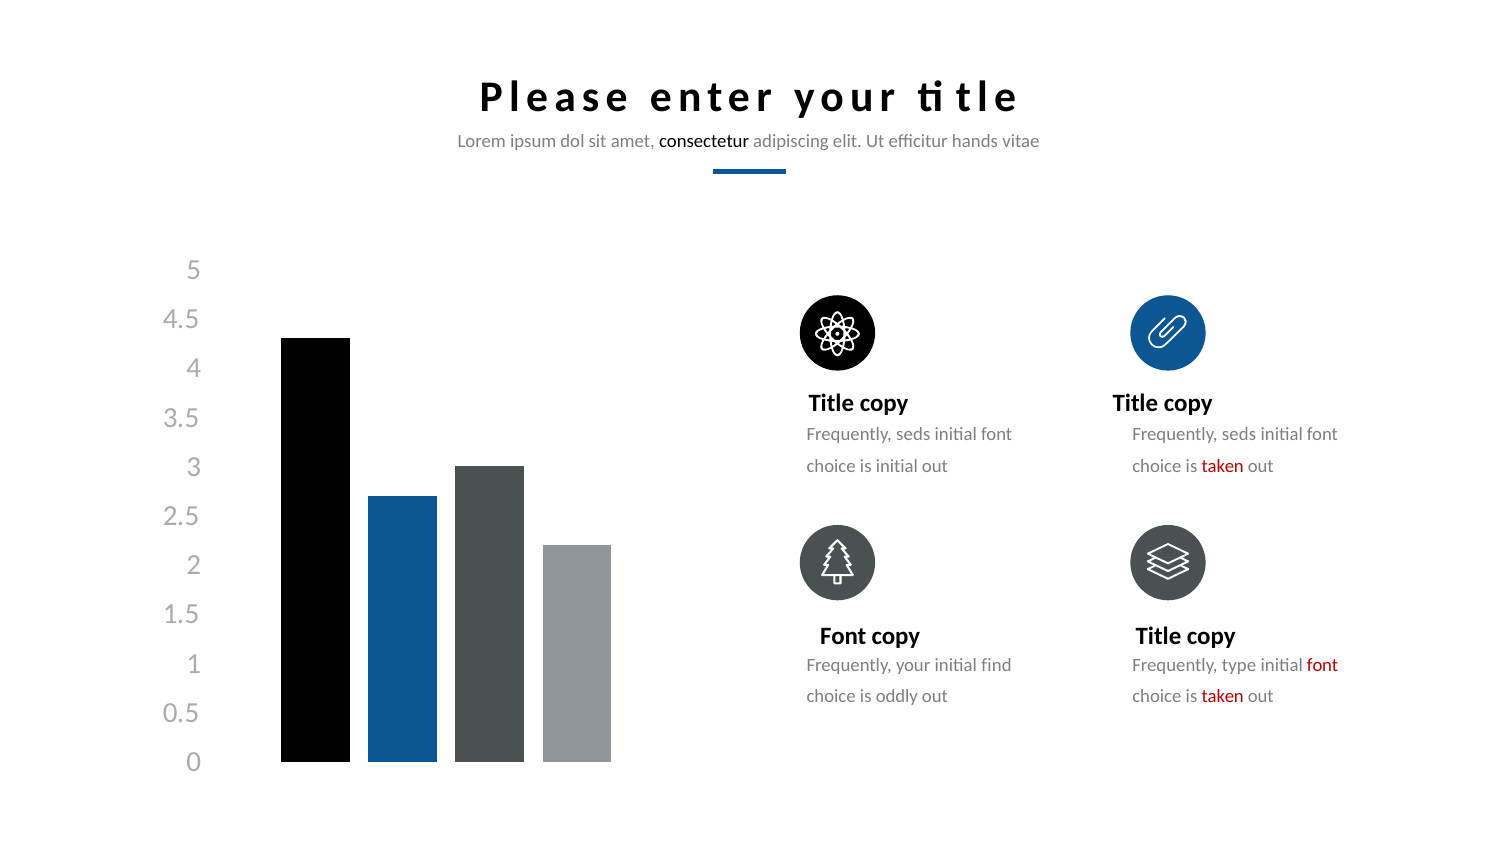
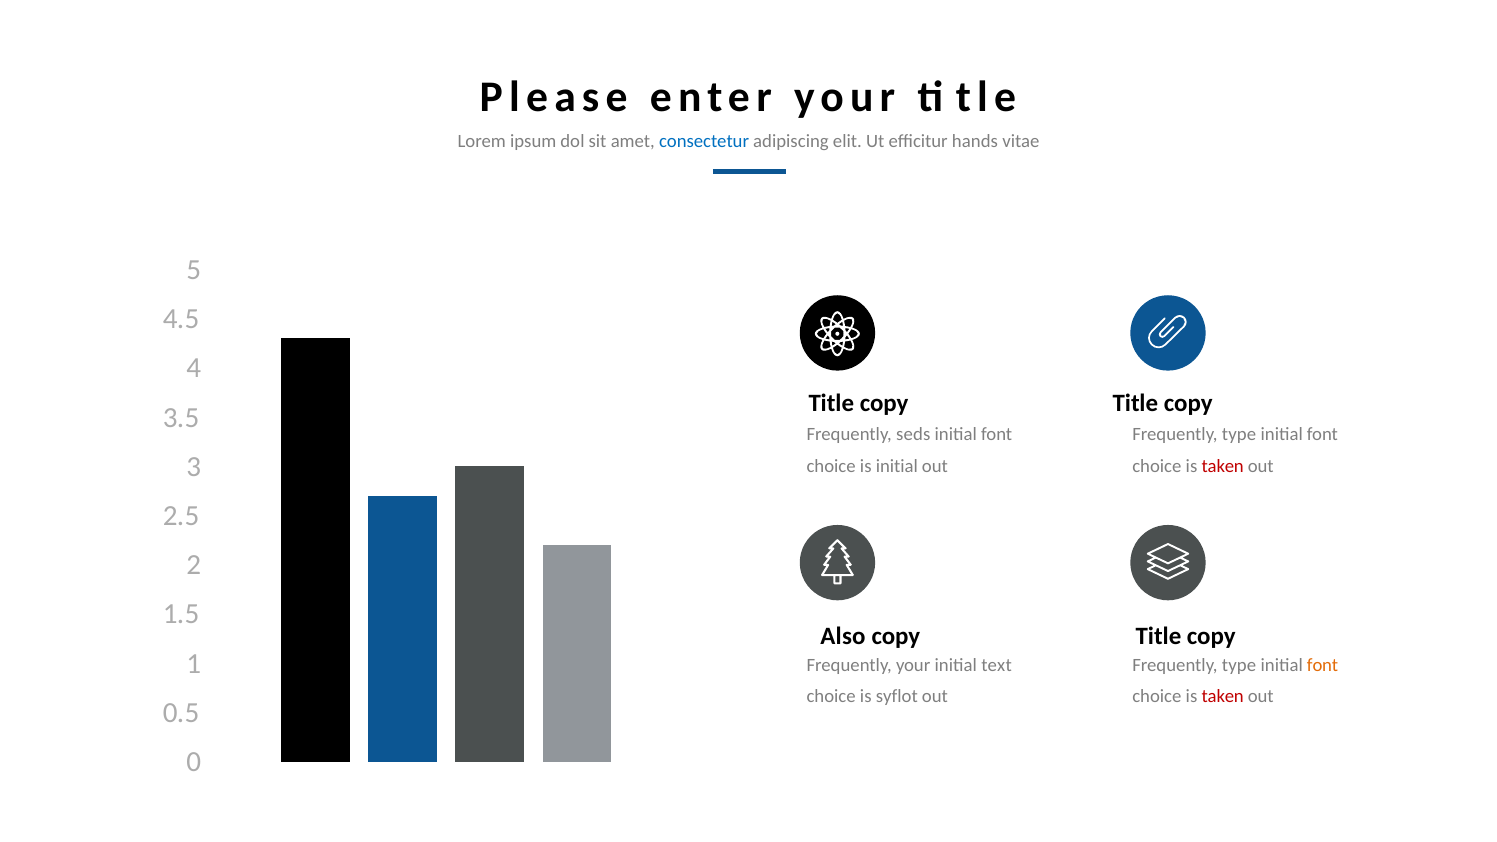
consectetur colour: black -> blue (704, 142)
seds: seds -> type (1239, 435)
Font: Font -> Also (843, 636)
find: find -> text (997, 665)
font colour: red -> orange (1323, 665)
oddly: oddly -> syflot (897, 697)
